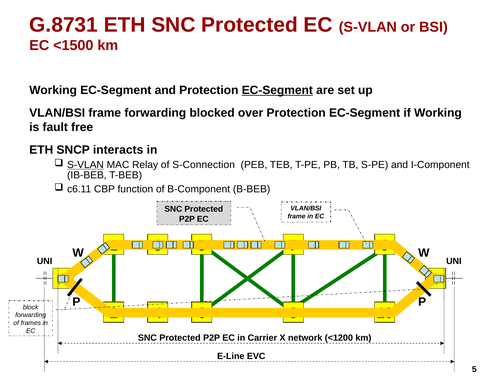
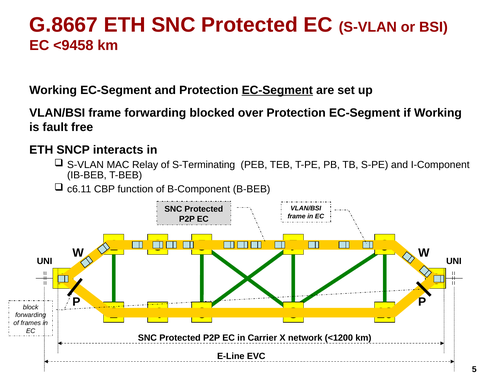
G.8731: G.8731 -> G.8667 (64, 25)
<1500: <1500 -> <9458 (73, 45)
S-VLAN underline: present -> none (85, 165)
S-Connection: S-Connection -> S-Terminating (204, 165)
